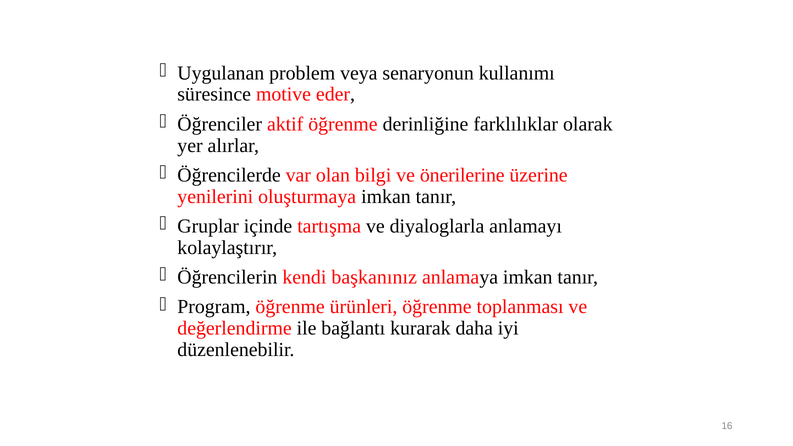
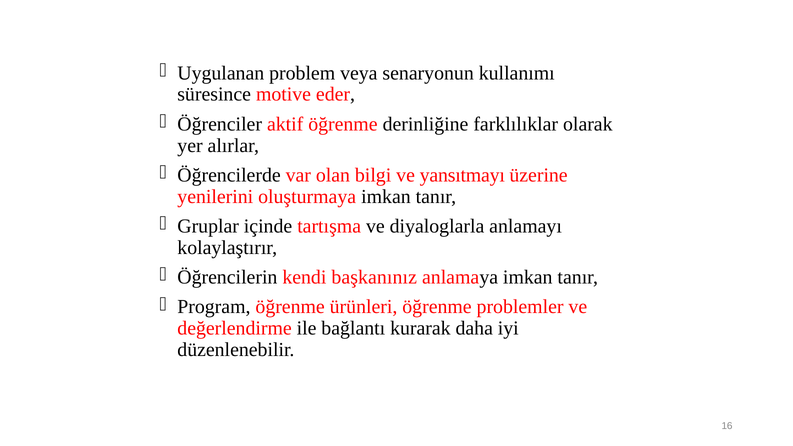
önerilerine: önerilerine -> yansıtmayı (462, 175)
toplanması: toplanması -> problemler (520, 307)
